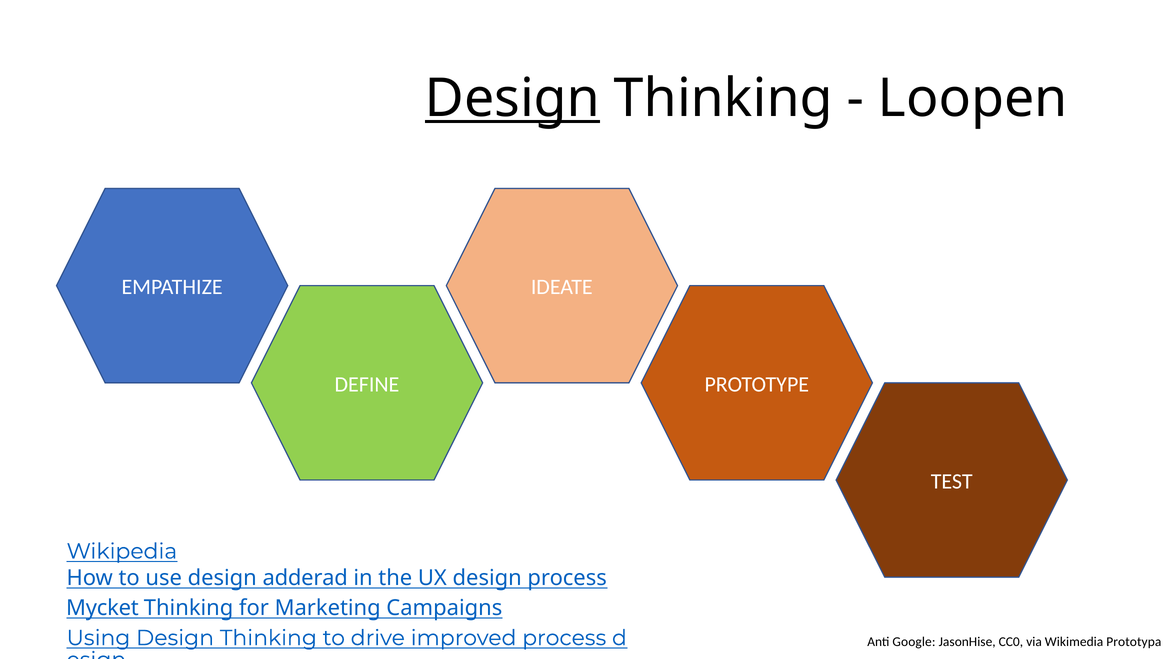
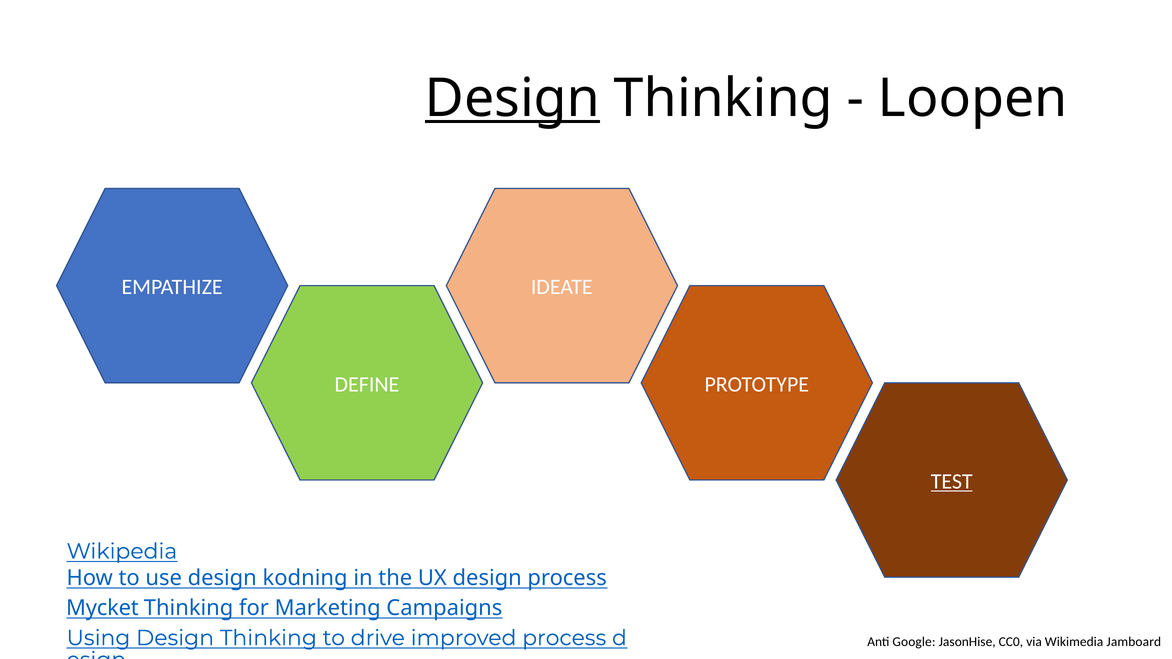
TEST underline: none -> present (952, 482)
adderad: adderad -> kodning (305, 578)
Prototypa: Prototypa -> Jamboard (1134, 642)
